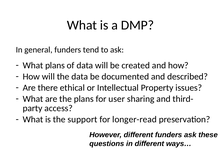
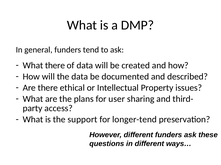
What plans: plans -> there (55, 66)
longer-read: longer-read -> longer-tend (135, 120)
